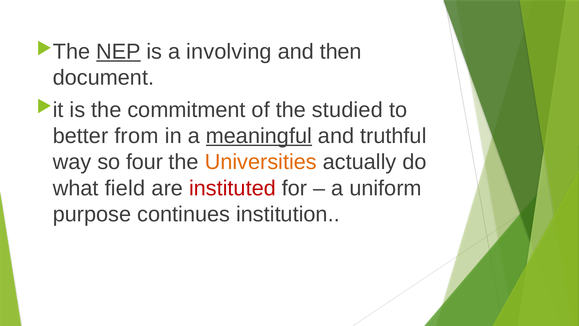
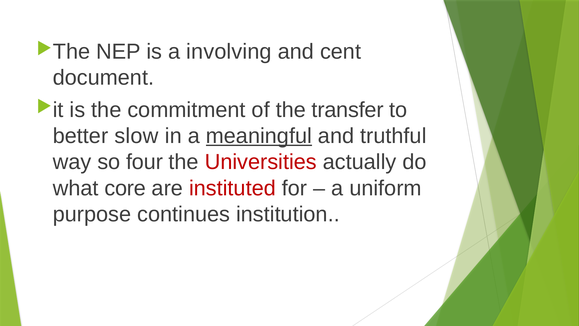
NEP underline: present -> none (118, 52)
then: then -> cent (341, 52)
studied: studied -> transfer (348, 110)
from: from -> slow (136, 136)
Universities colour: orange -> red (261, 162)
field: field -> core (125, 188)
